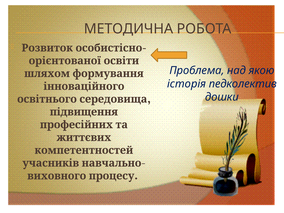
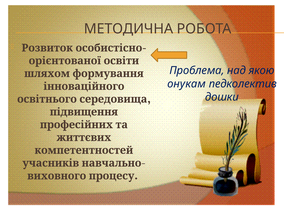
історія: історія -> онукам (186, 84)
